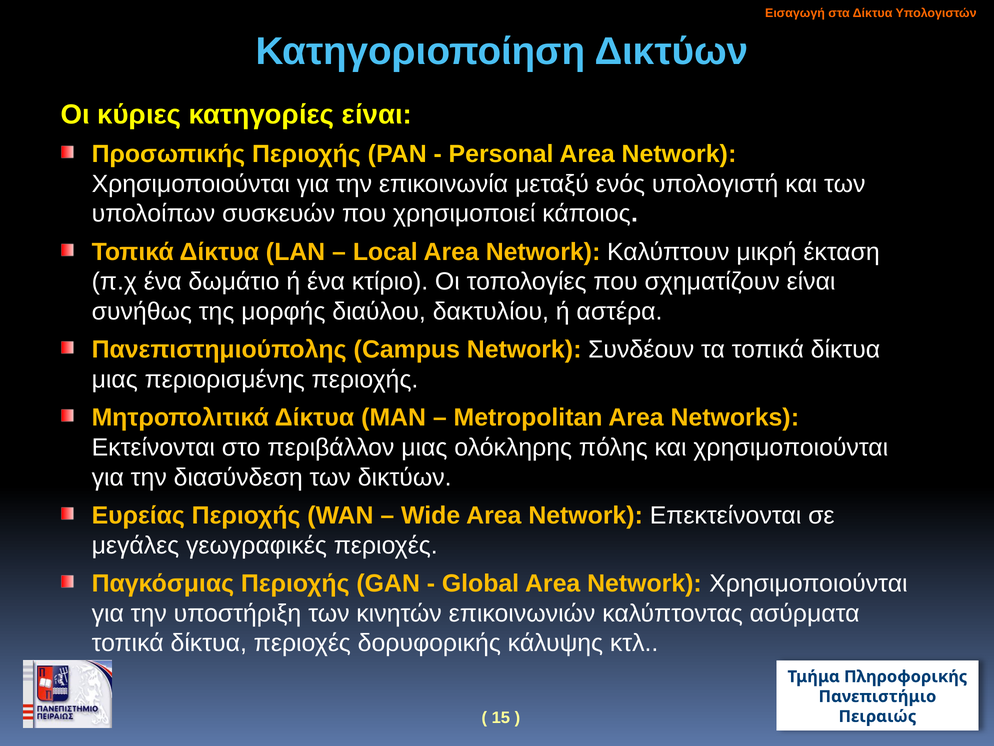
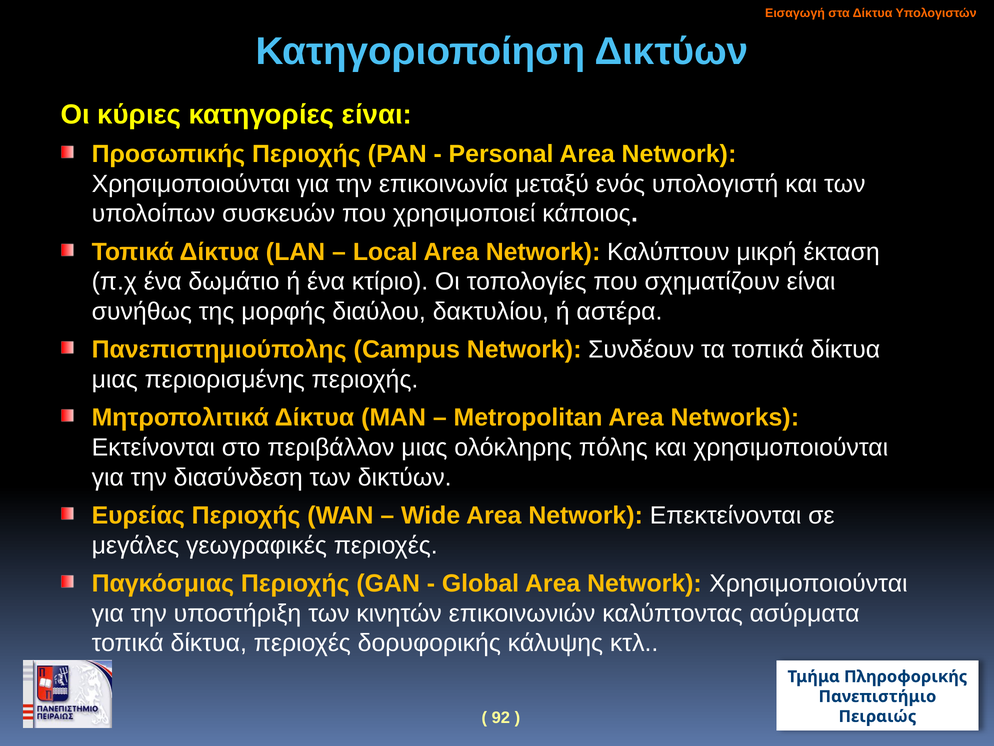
15: 15 -> 92 (501, 717)
